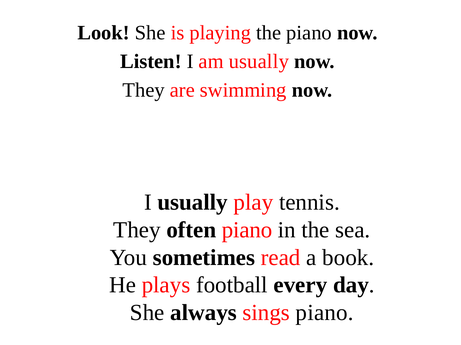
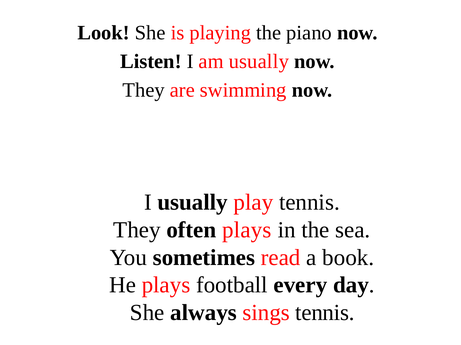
often piano: piano -> plays (247, 230)
sings piano: piano -> tennis (325, 313)
